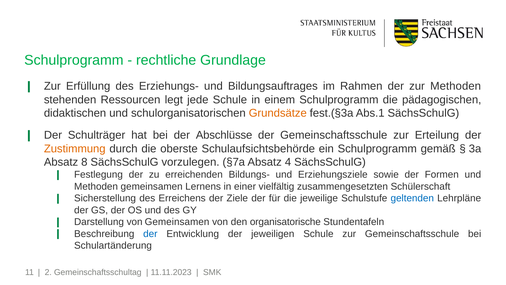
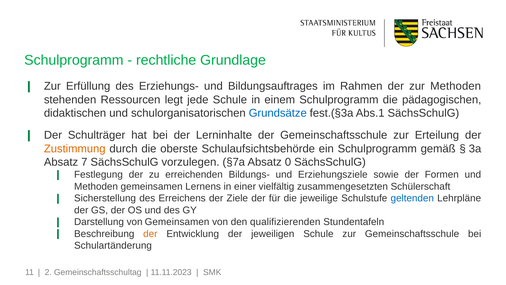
Grundsätze colour: orange -> blue (278, 113)
Abschlüsse: Abschlüsse -> Lerninhalte (224, 135)
8: 8 -> 7 (84, 162)
4: 4 -> 0 (288, 162)
organisatorische: organisatorische -> qualifizierenden (285, 222)
der colour: blue -> orange (150, 234)
